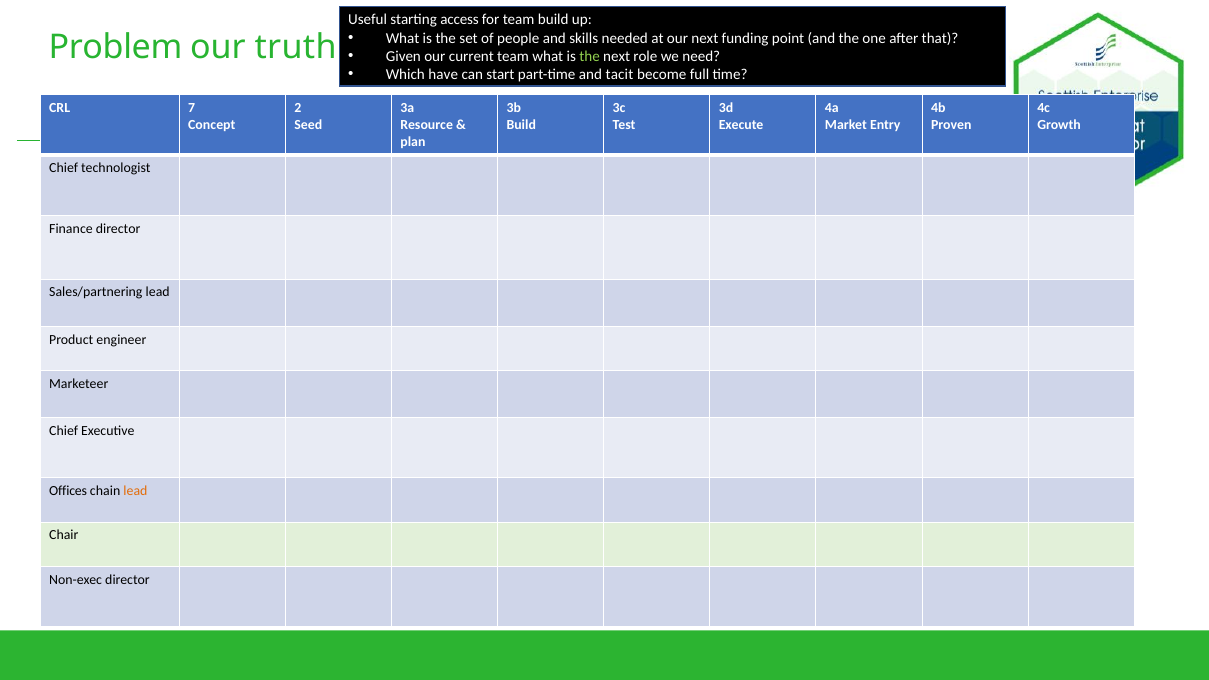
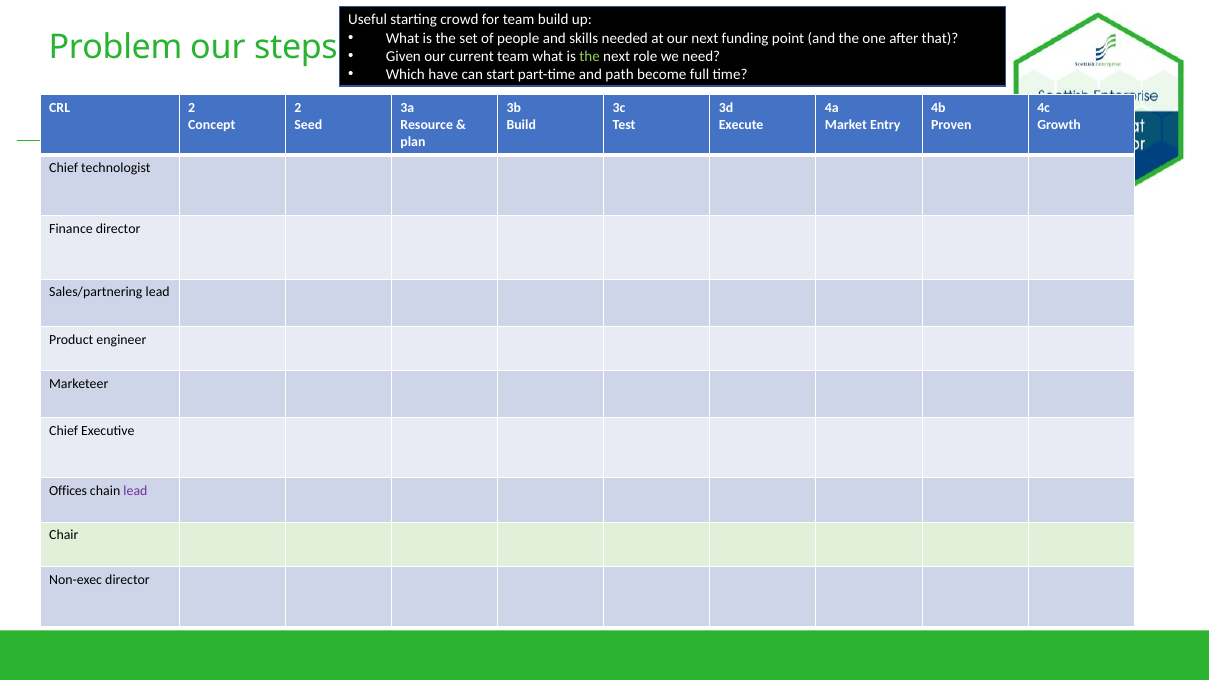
access: access -> crowd (459, 20)
truth: truth -> steps (296, 47)
tacit: tacit -> path (620, 74)
CRL 7: 7 -> 2 (192, 108)
lead colour: orange -> purple (135, 491)
